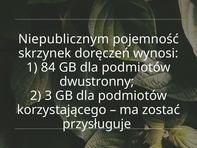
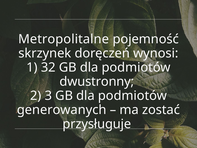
Niepublicznym: Niepublicznym -> Metropolitalne (64, 39)
84: 84 -> 32 (48, 67)
korzystającego: korzystającego -> generowanych (62, 110)
